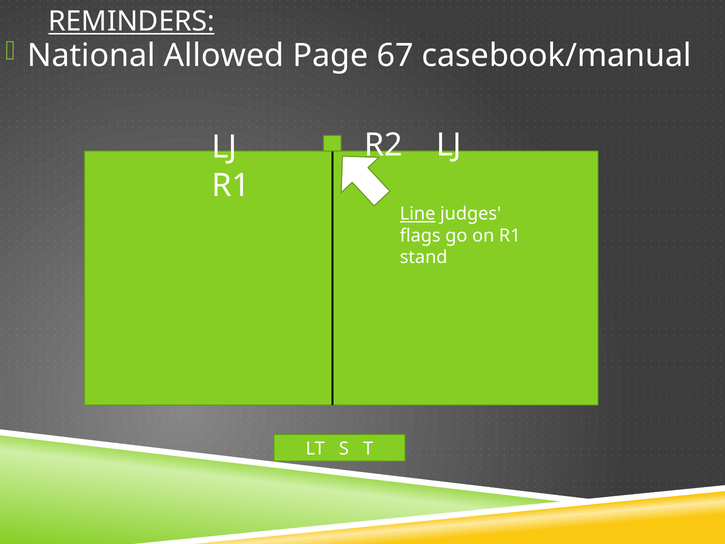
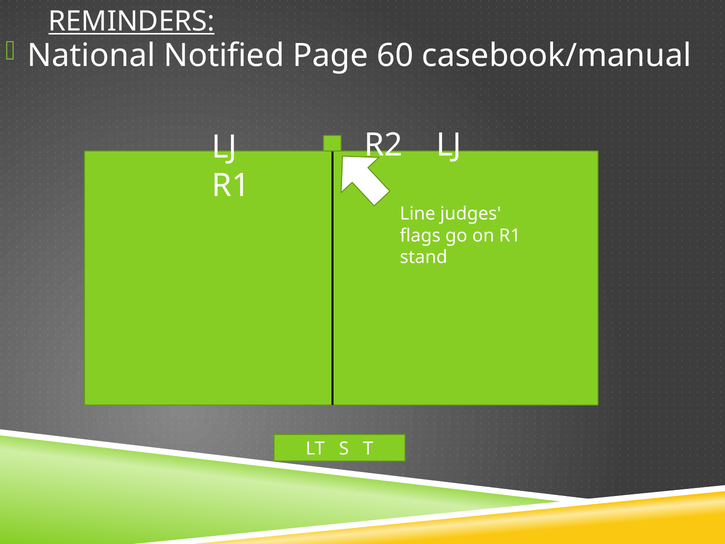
Allowed: Allowed -> Notified (224, 55)
67: 67 -> 60 (395, 55)
Line underline: present -> none (418, 214)
